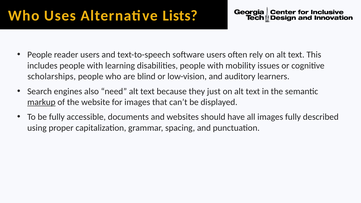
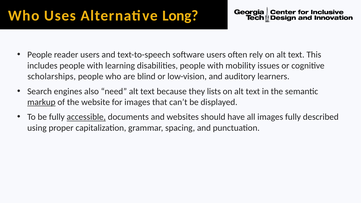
Lists: Lists -> Long (180, 16)
just: just -> lists (214, 91)
accessible underline: none -> present (86, 117)
